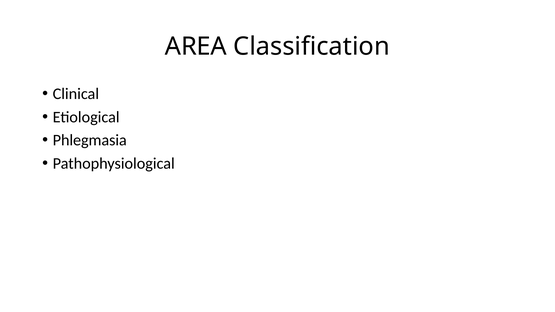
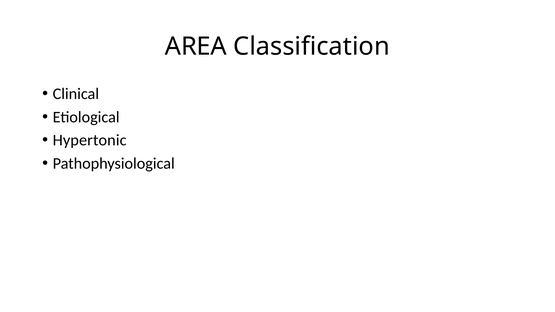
Phlegmasia: Phlegmasia -> Hypertonic (90, 140)
